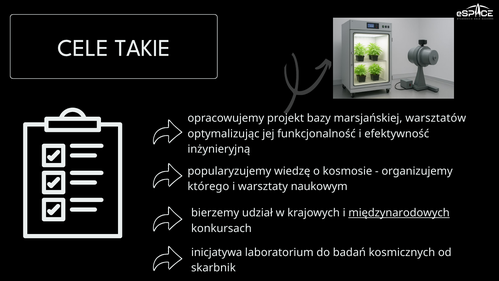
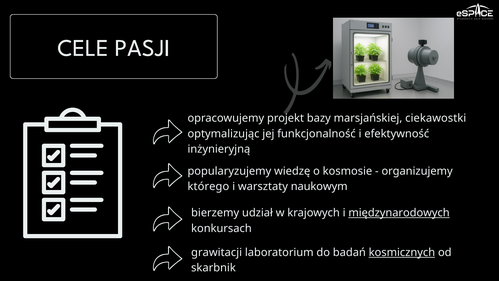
TAKIE: TAKIE -> PASJI (142, 48)
warsztatów: warsztatów -> ciekawostki (436, 118)
inicjatywa: inicjatywa -> grawitacji (217, 252)
kosmicznych underline: none -> present (402, 252)
